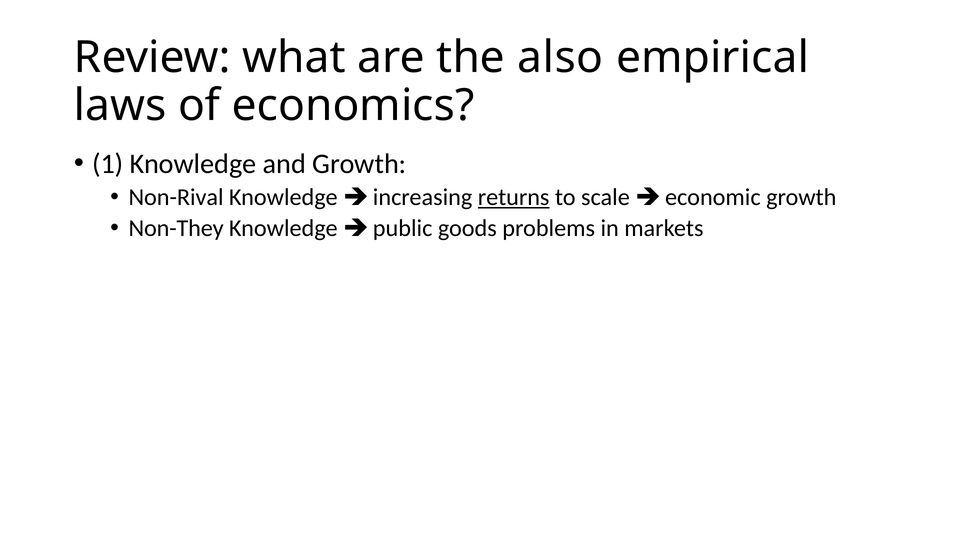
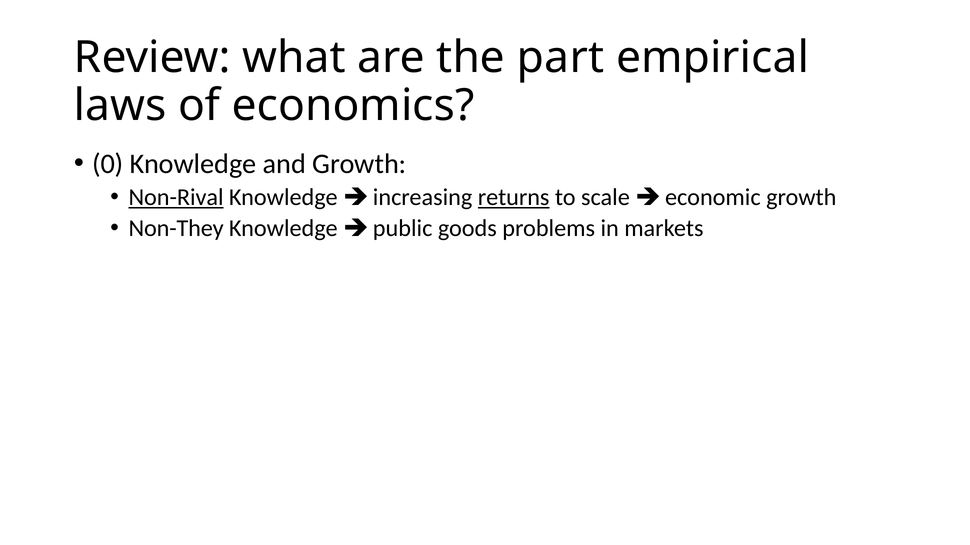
also: also -> part (560, 57)
1: 1 -> 0 (108, 164)
Non-Rival underline: none -> present (176, 197)
